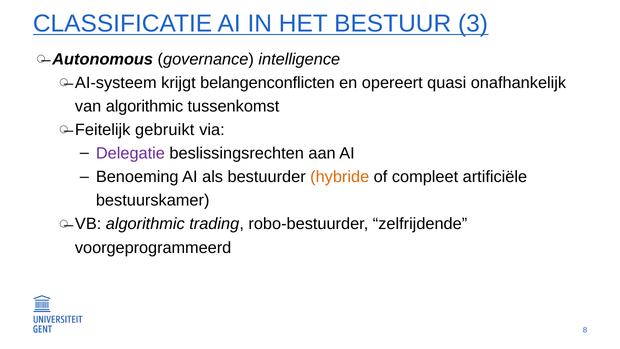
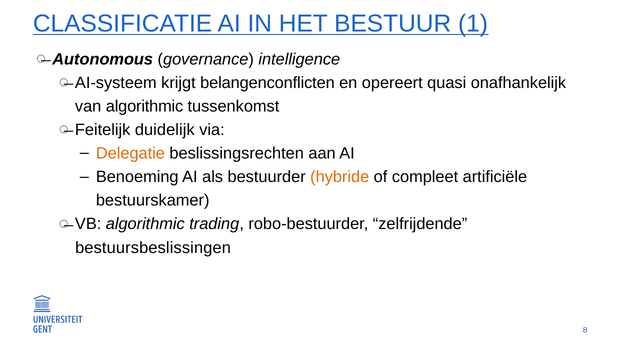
3: 3 -> 1 (473, 24)
gebruikt: gebruikt -> duidelijk (165, 130)
Delegatie colour: purple -> orange (130, 153)
voorgeprogrammeerd: voorgeprogrammeerd -> bestuursbeslissingen (153, 247)
